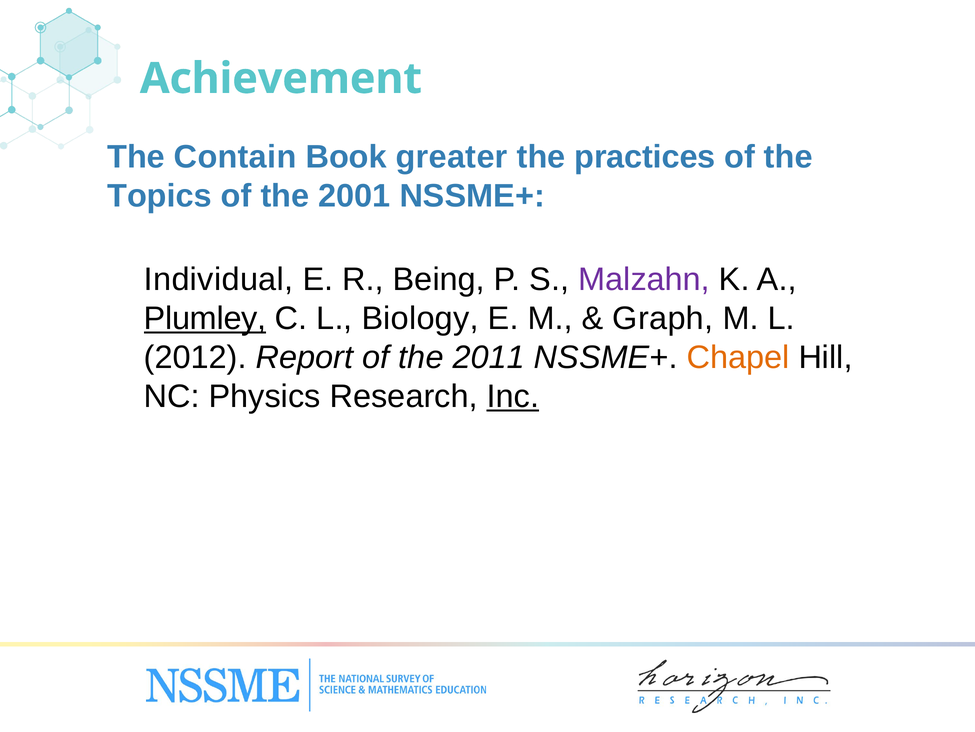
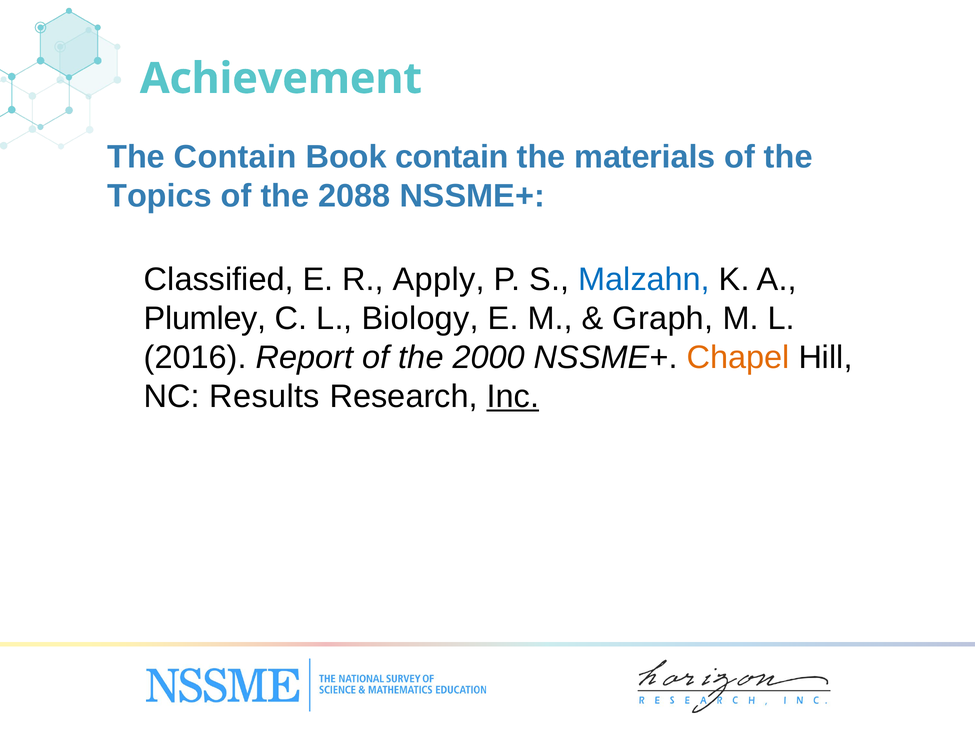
Book greater: greater -> contain (452, 157)
practices: practices -> materials (645, 157)
2001: 2001 -> 2088 (354, 196)
Individual: Individual -> Classified (219, 279)
Being: Being -> Apply (439, 279)
Malzahn colour: purple -> blue (644, 279)
Plumley underline: present -> none (205, 318)
2012: 2012 -> 2016 (195, 357)
2011: 2011 -> 2000 (489, 357)
Physics: Physics -> Results (265, 396)
